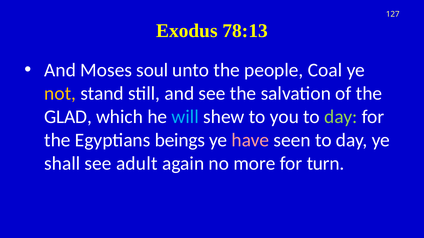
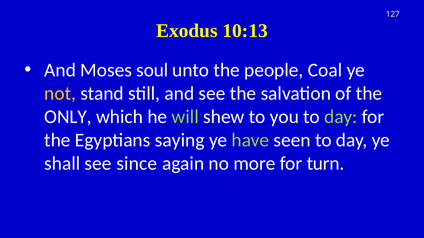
78:13: 78:13 -> 10:13 (245, 31)
GLAD: GLAD -> ONLY (68, 117)
will colour: light blue -> light green (185, 117)
beings: beings -> saying (180, 140)
have colour: pink -> light green (250, 140)
adult: adult -> since (137, 164)
